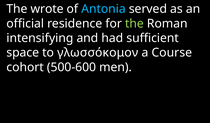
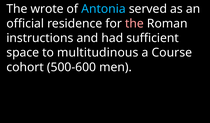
the colour: light green -> pink (134, 24)
intensifying: intensifying -> instructions (40, 38)
γλωσσόκομον: γλωσσόκομον -> multitudinous (98, 53)
